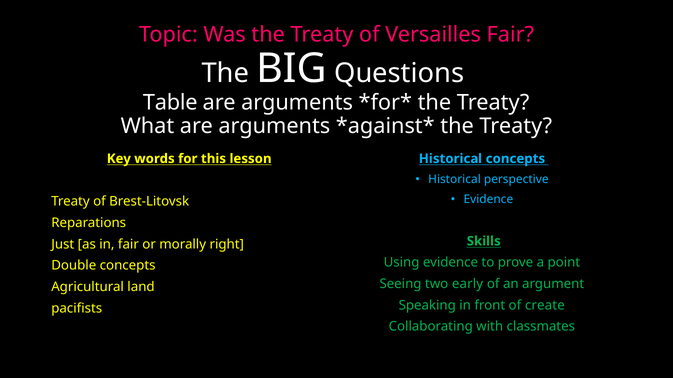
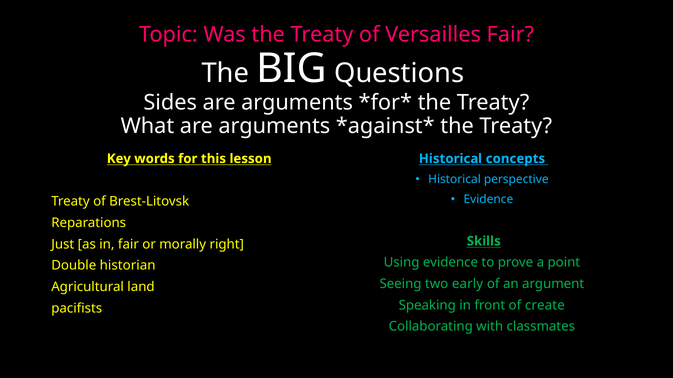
Table: Table -> Sides (170, 103)
Double concepts: concepts -> historian (128, 266)
